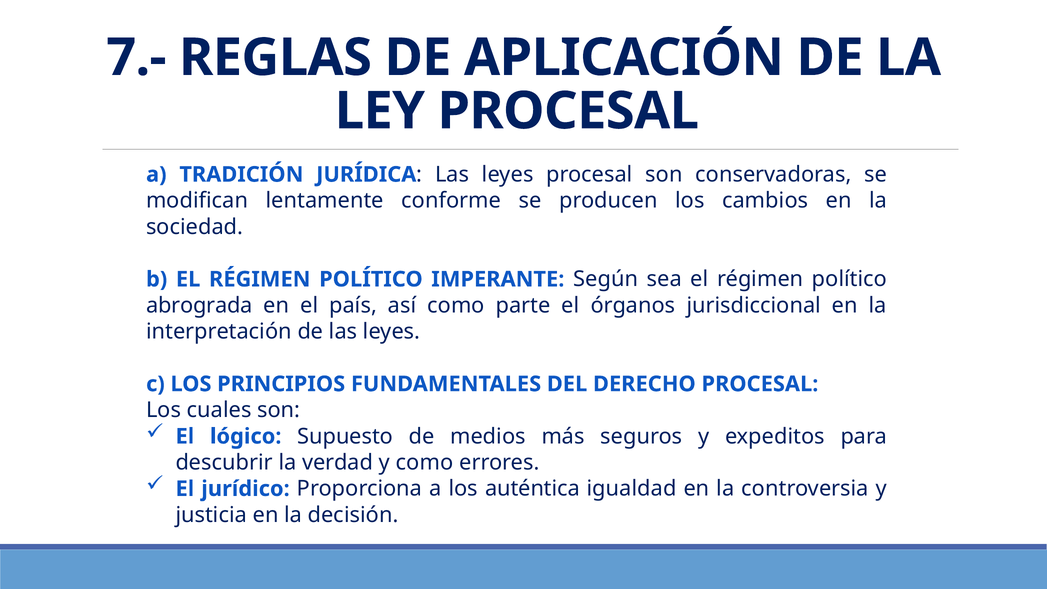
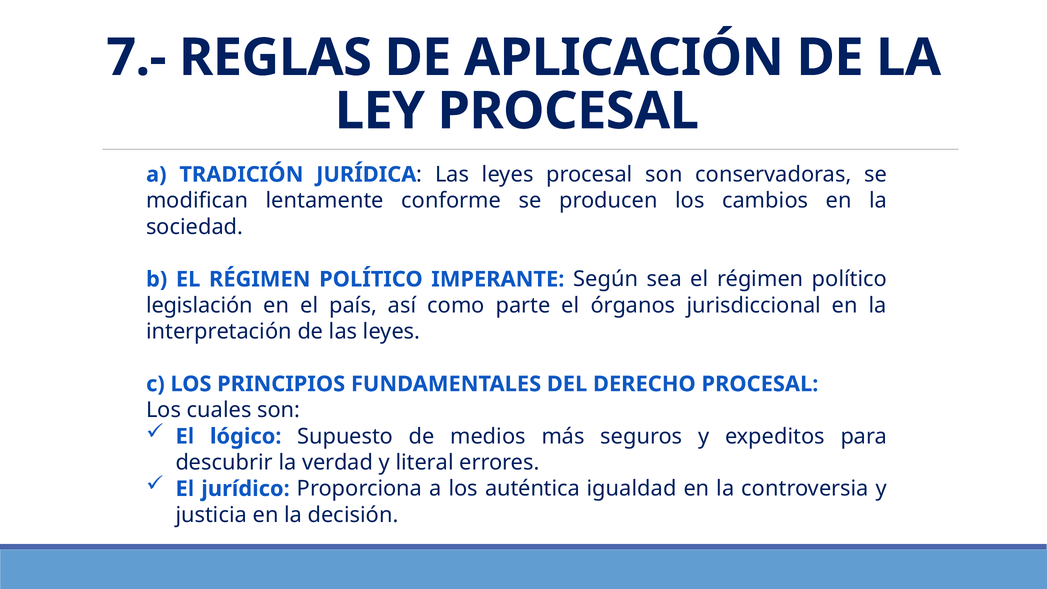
abrograda: abrograda -> legislación (199, 305)
y como: como -> literal (425, 463)
